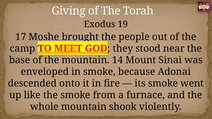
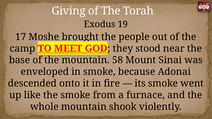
14: 14 -> 58 (118, 60)
